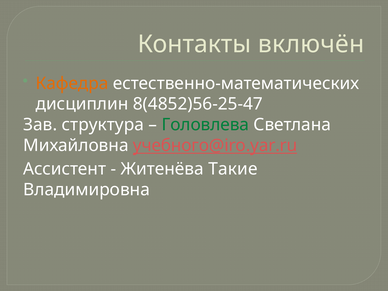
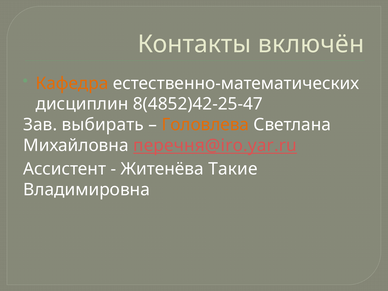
8(4852)56-25-47: 8(4852)56-25-47 -> 8(4852)42-25-47 (198, 104)
структура: структура -> выбирать (103, 125)
Головлева colour: green -> orange (205, 125)
учебного@iro.yar.ru: учебного@iro.yar.ru -> перечня@iro.yar.ru (215, 145)
